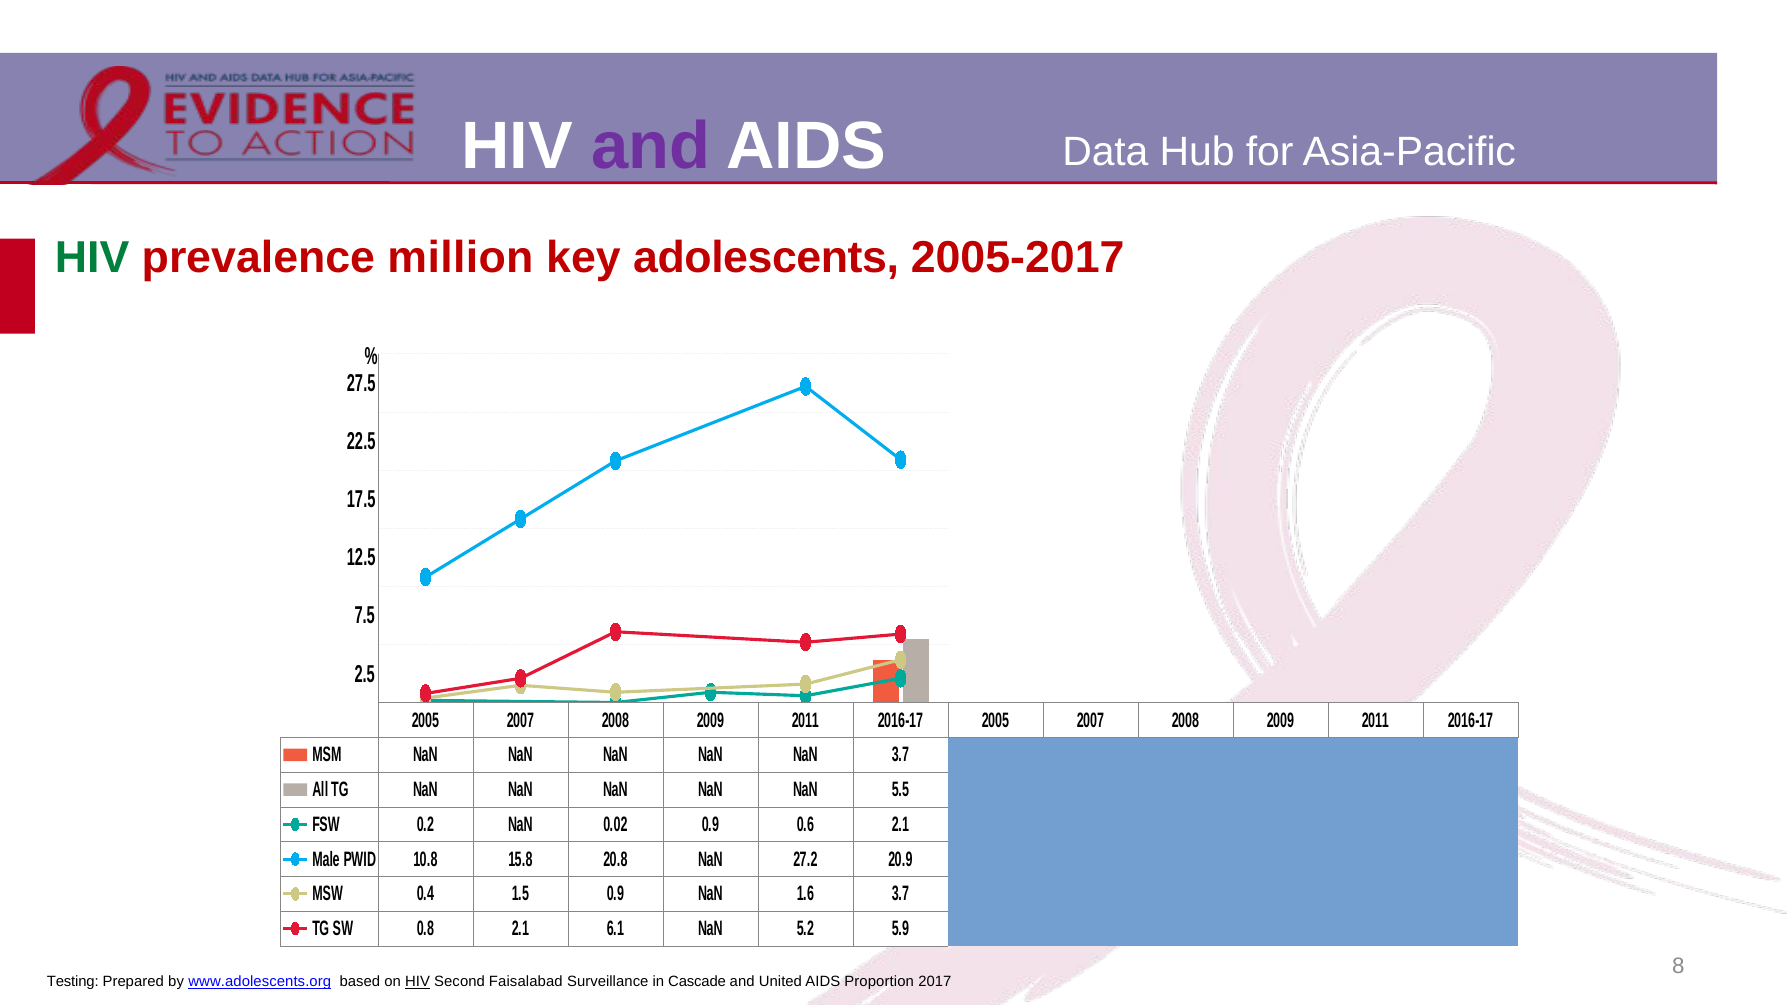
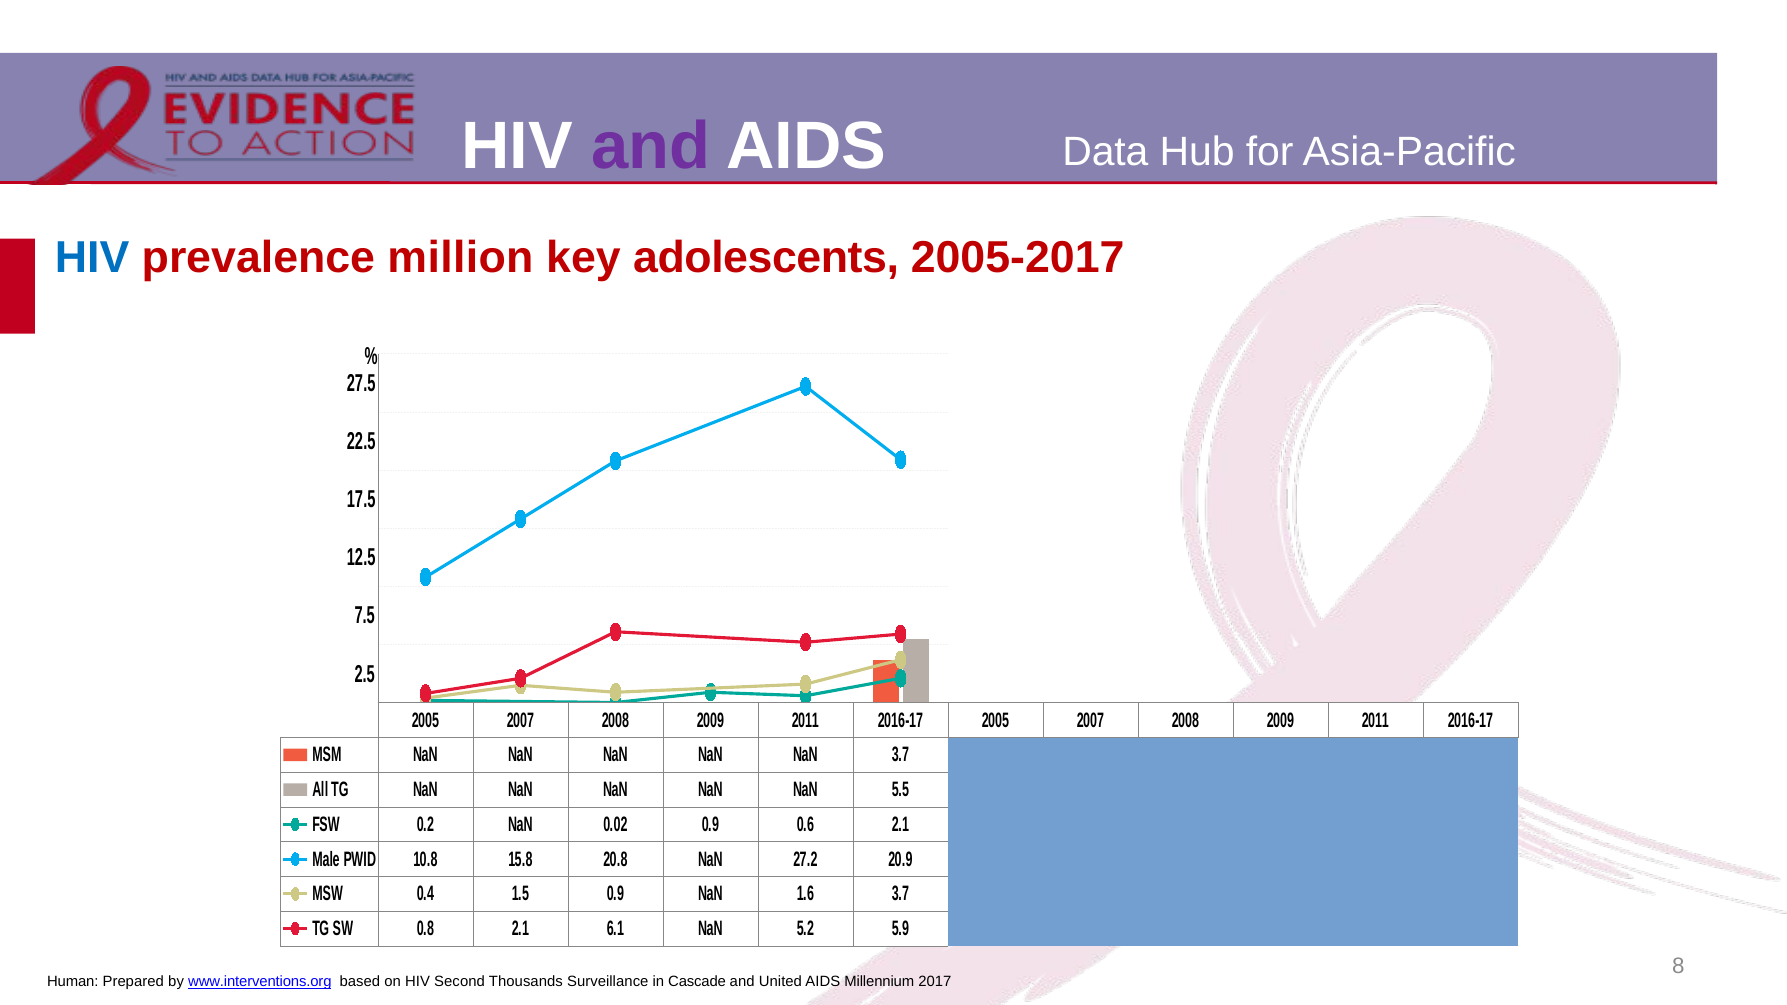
HIV colour: green -> blue (92, 258)
Testing: Testing -> Human (73, 982)
www.adolescents.org: www.adolescents.org -> www.interventions.org (260, 982)
HIV underline: present -> none (418, 982)
Faisalabad: Faisalabad -> Thousands (526, 982)
Proportion: Proportion -> Millennium (879, 982)
